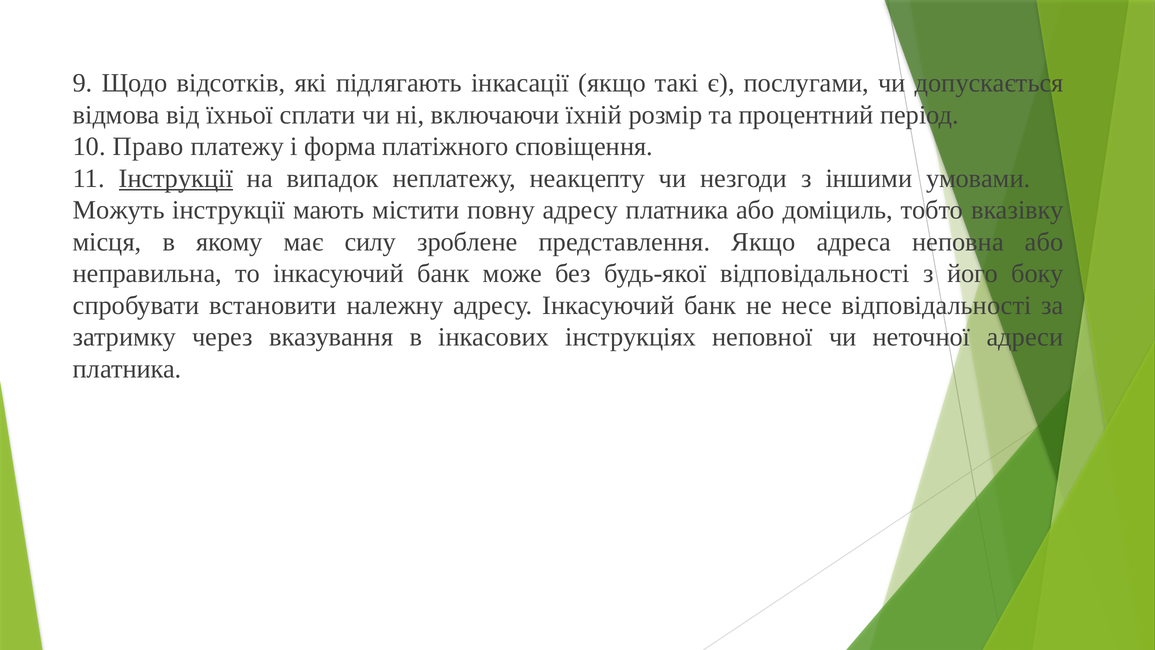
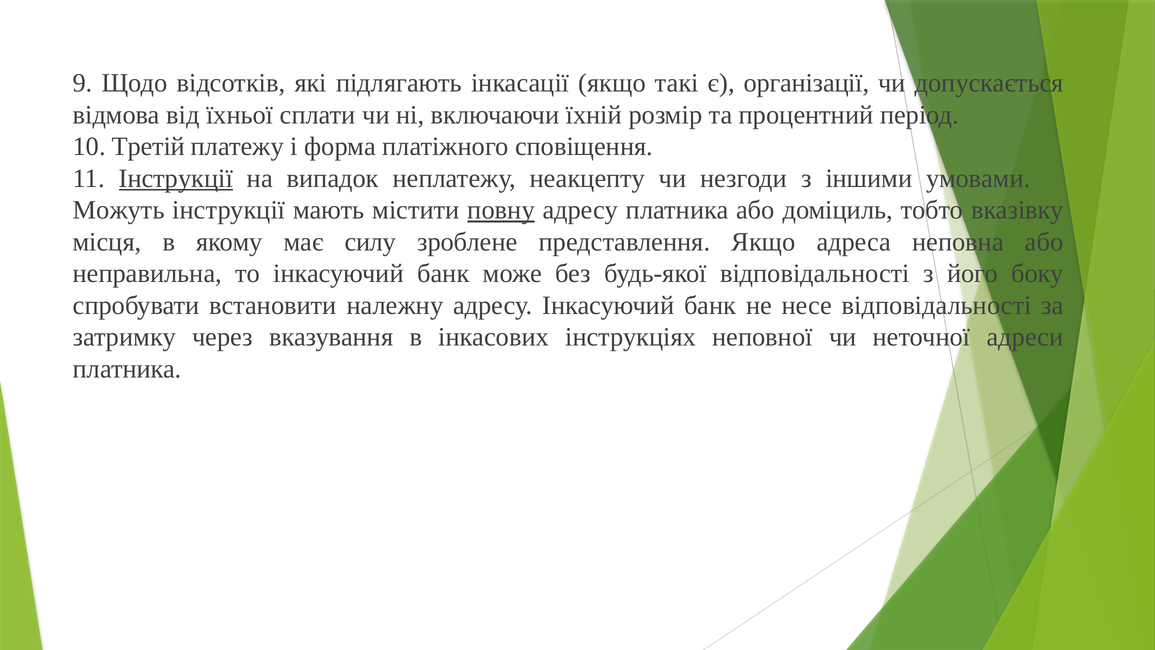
послугами: послугами -> організації (807, 83)
Право: Право -> Третій (148, 146)
повну underline: none -> present (501, 210)
